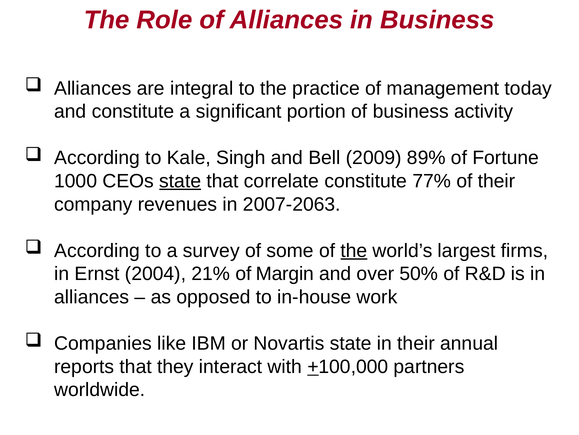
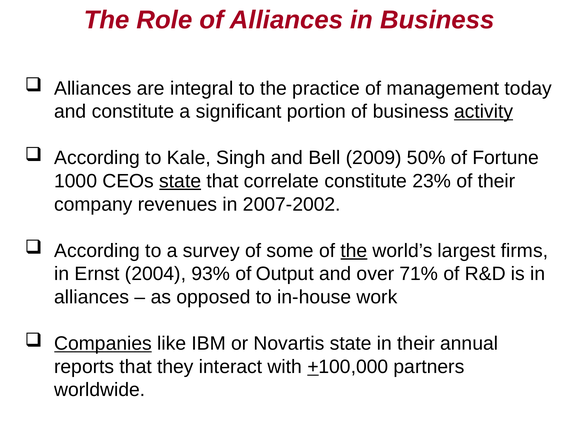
activity underline: none -> present (484, 111)
89%: 89% -> 50% (426, 158)
77%: 77% -> 23% (432, 181)
2007-2063: 2007-2063 -> 2007-2002 (292, 204)
21%: 21% -> 93% (211, 273)
Margin: Margin -> Output (285, 273)
50%: 50% -> 71% (419, 273)
Companies underline: none -> present (103, 343)
